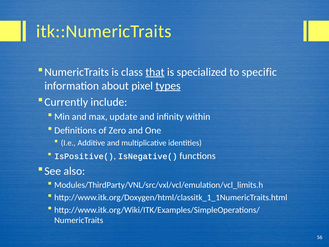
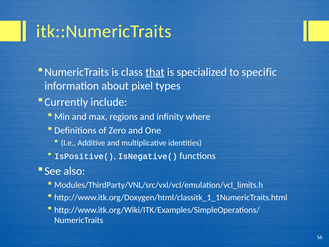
types underline: present -> none (168, 86)
update: update -> regions (124, 117)
within: within -> where (198, 117)
